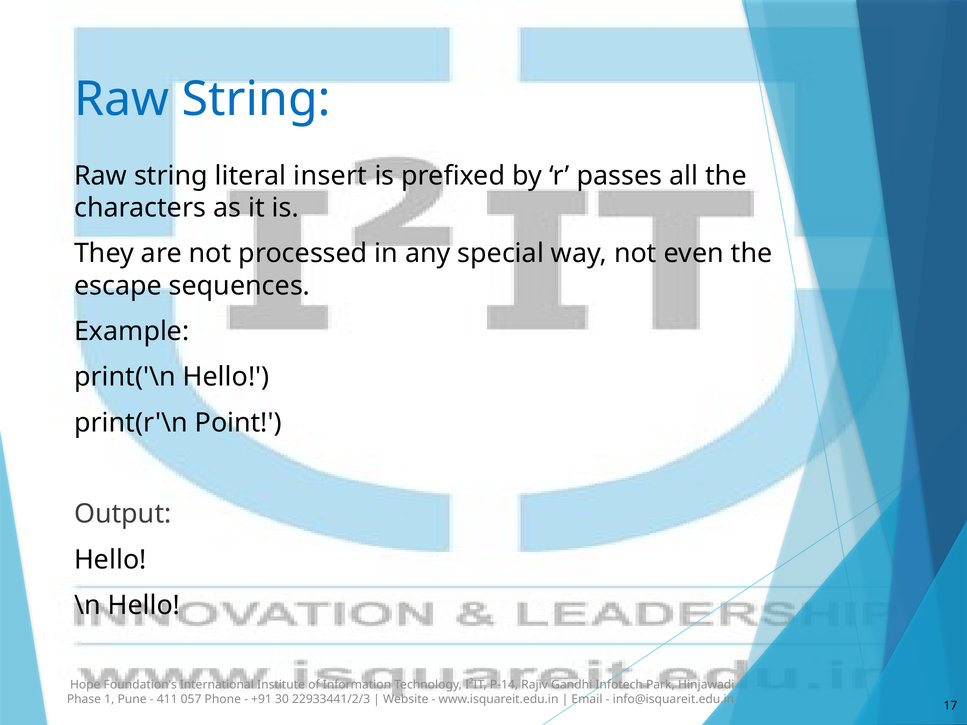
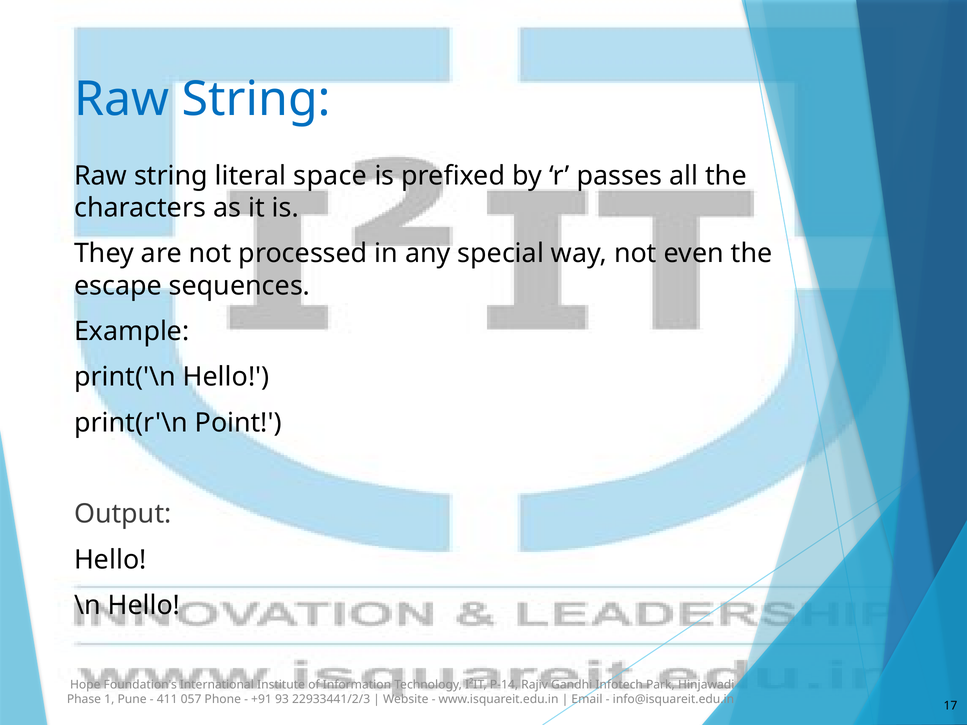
insert: insert -> space (330, 176)
30: 30 -> 93 (282, 699)
